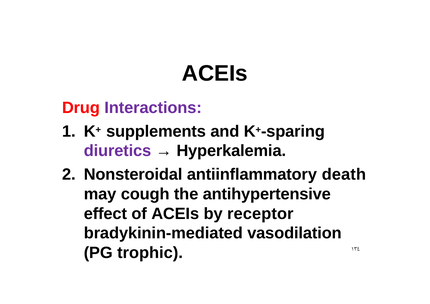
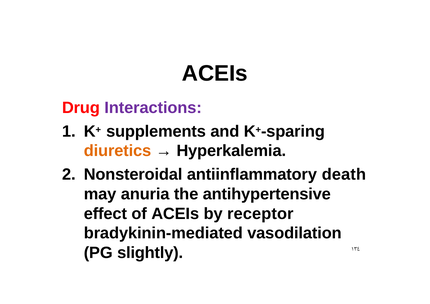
diuretics colour: purple -> orange (118, 151)
cough: cough -> anuria (145, 194)
trophic: trophic -> slightly (150, 253)
